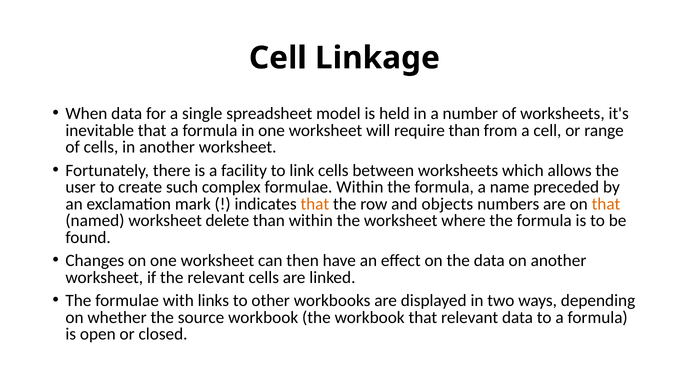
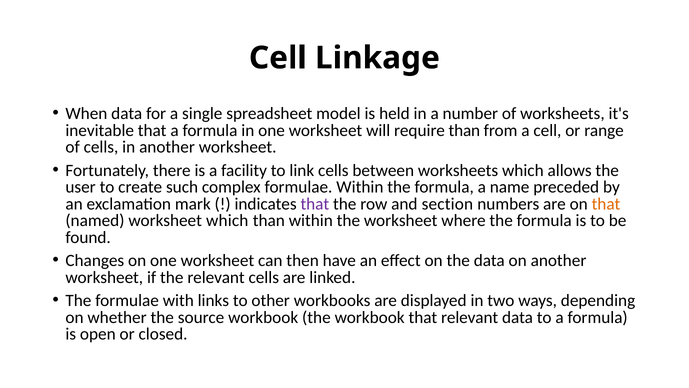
that colour: orange -> purple (315, 204)
objects: objects -> section (447, 204)
worksheet delete: delete -> which (227, 220)
